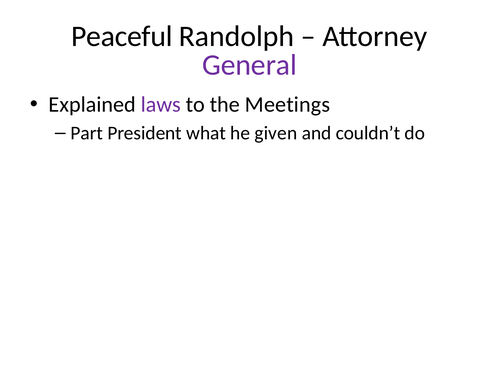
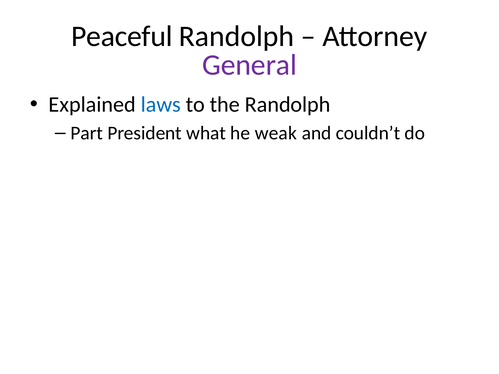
laws colour: purple -> blue (161, 105)
the Meetings: Meetings -> Randolph (288, 105)
given: given -> weak (276, 133)
